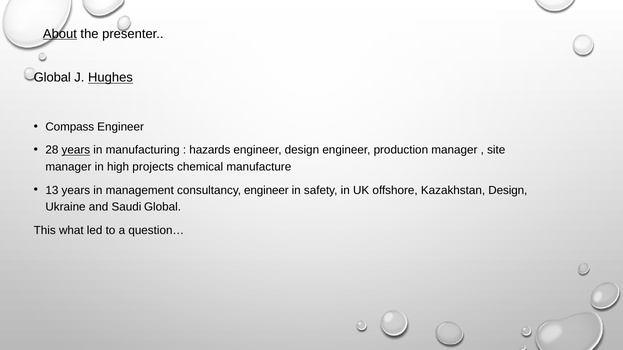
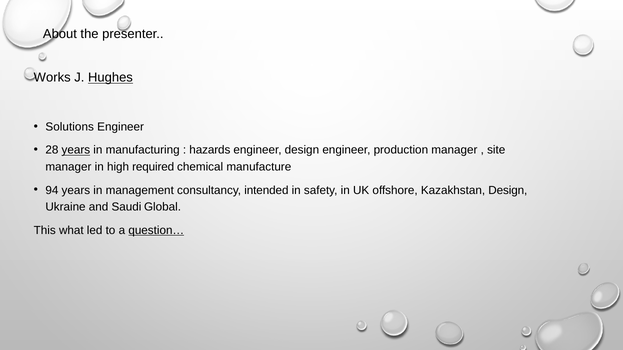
About underline: present -> none (60, 34)
Global: Global -> Works (52, 78)
Compass: Compass -> Solutions (70, 127)
projects: projects -> required (153, 167)
13: 13 -> 94 (52, 190)
consultancy engineer: engineer -> intended (266, 190)
question… underline: none -> present (156, 231)
